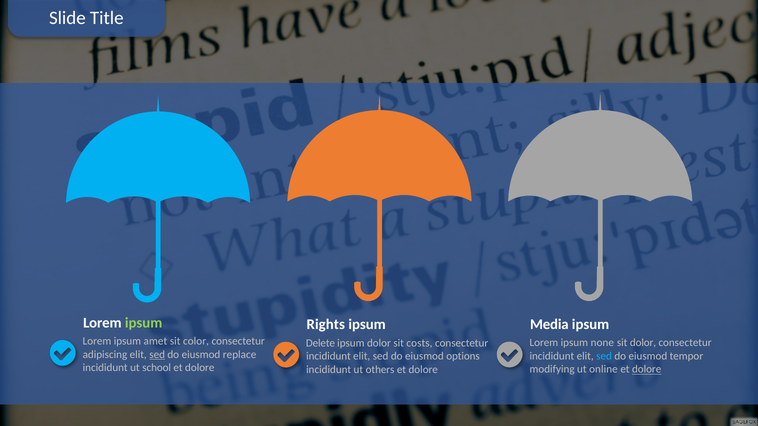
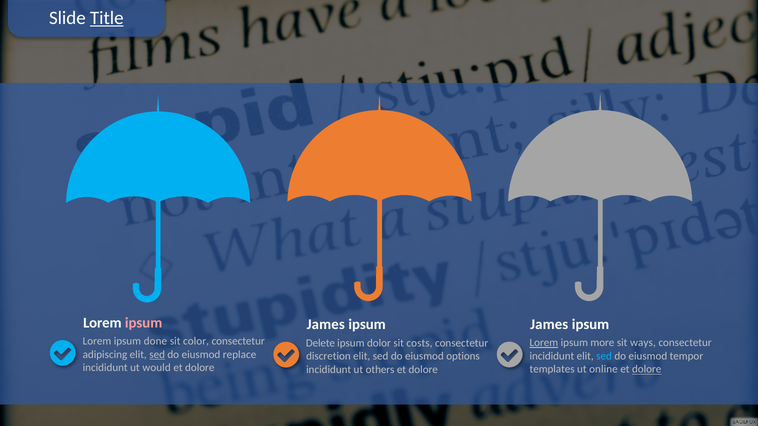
Title underline: none -> present (107, 18)
ipsum colour: light green -> pink (144, 323)
Media: Media -> James (549, 325)
Rights: Rights -> James (326, 325)
amet: amet -> done (155, 341)
Lorem underline: none -> present (544, 343)
none: none -> more (602, 343)
sit dolor: dolor -> ways (643, 343)
incididunt: incididunt -> discretion (328, 356)
school: school -> would (157, 368)
modifying: modifying -> templates (552, 370)
